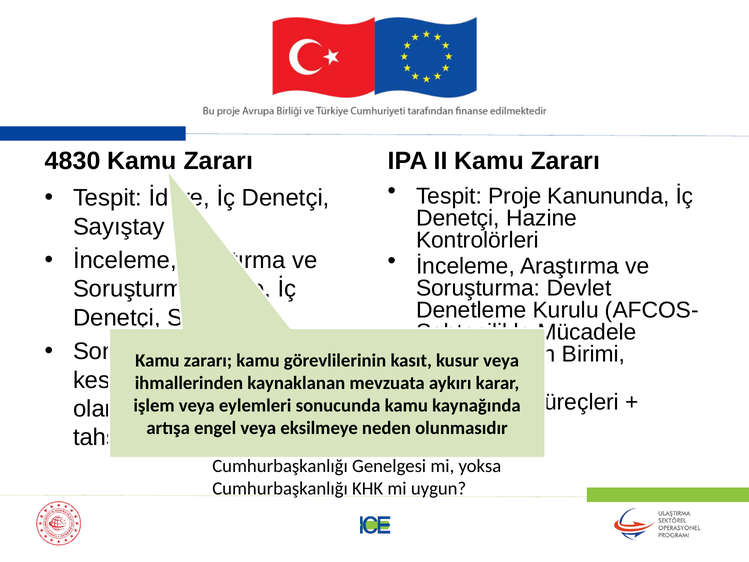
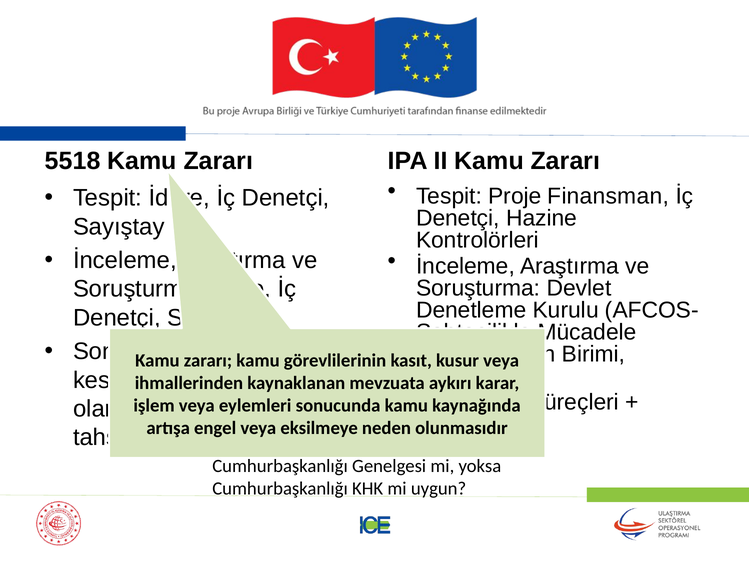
4830: 4830 -> 5518 (73, 161)
Kanununda: Kanununda -> Finansman (608, 196)
